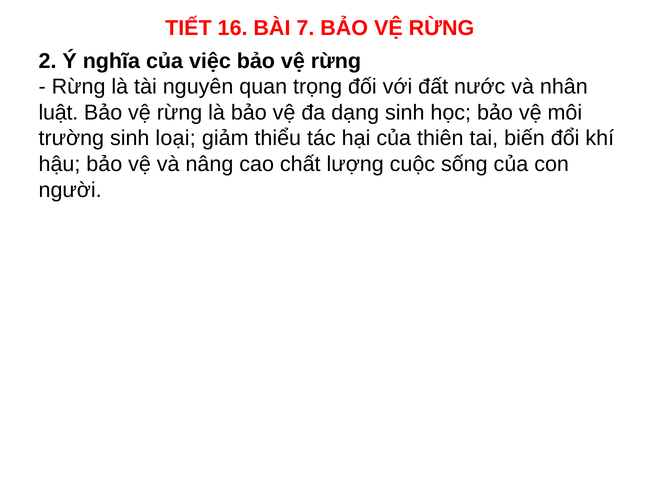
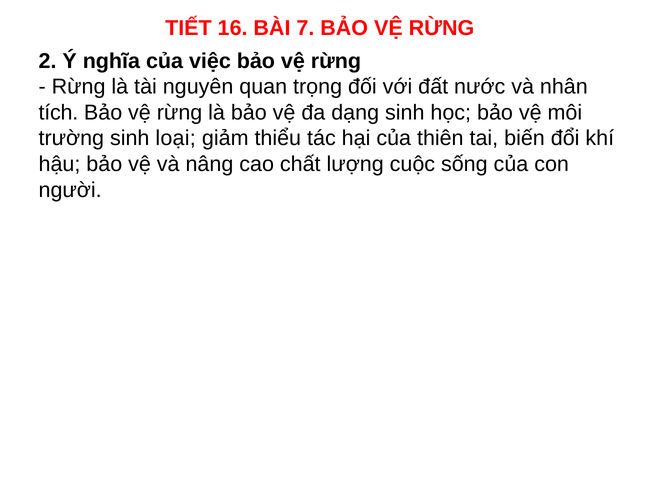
luật: luật -> tích (58, 112)
